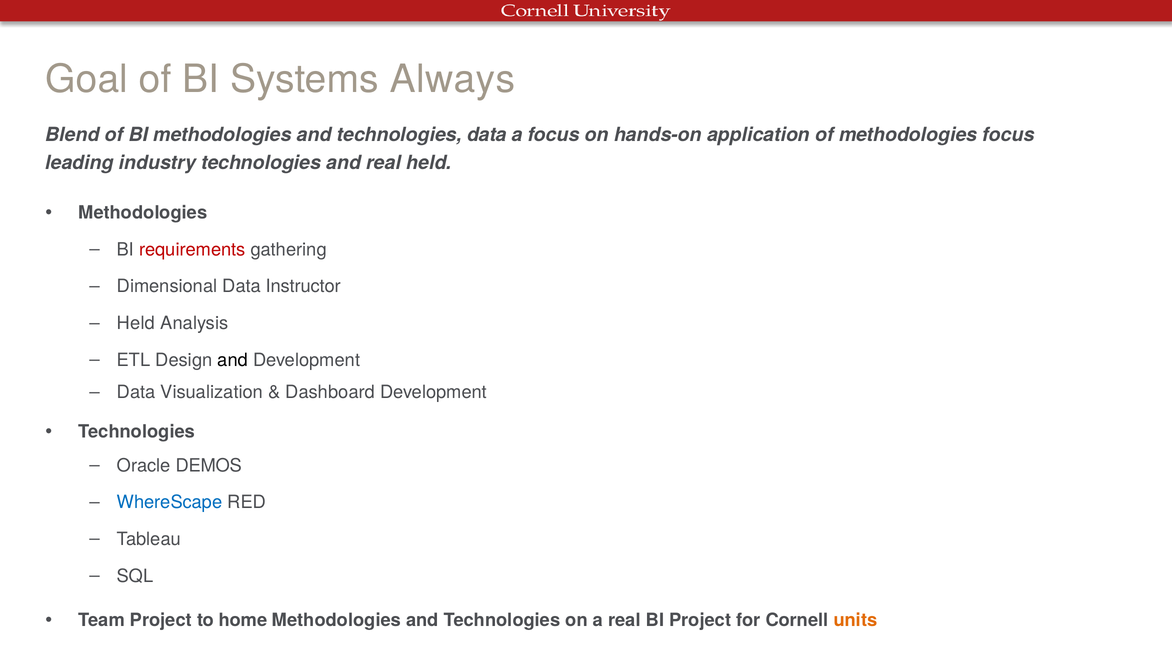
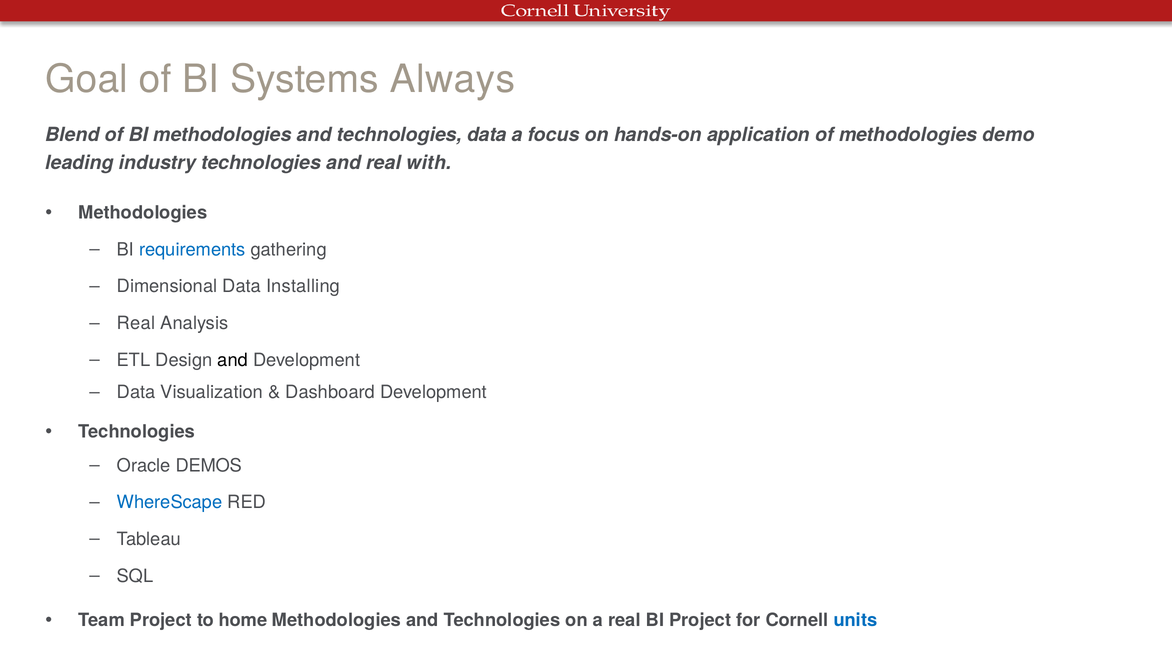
methodologies focus: focus -> demo (1008, 135)
real held: held -> with (429, 163)
requirements colour: red -> blue (192, 250)
Instructor: Instructor -> Installing (303, 287)
Held: Held -> Real (136, 323)
units colour: orange -> blue (855, 621)
